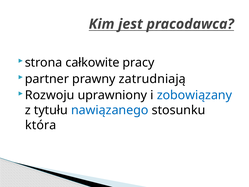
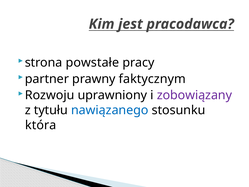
całkowite: całkowite -> powstałe (92, 63)
zatrudniają: zatrudniają -> faktycznym (152, 79)
zobowiązany colour: blue -> purple (194, 95)
